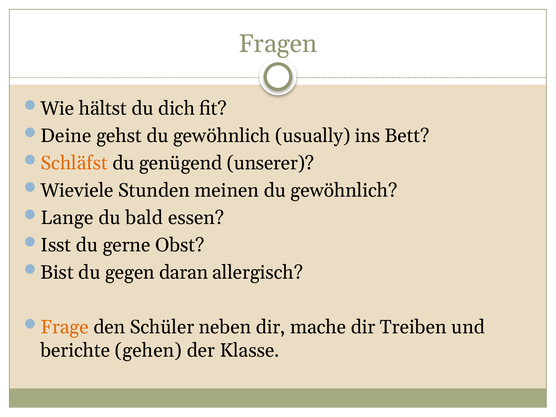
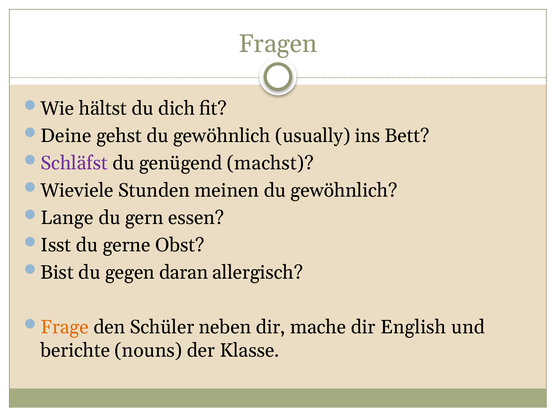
Schläfst colour: orange -> purple (74, 163)
unserer: unserer -> machst (270, 163)
bald: bald -> gern (144, 218)
Treiben: Treiben -> English (413, 327)
gehen: gehen -> nouns (148, 350)
